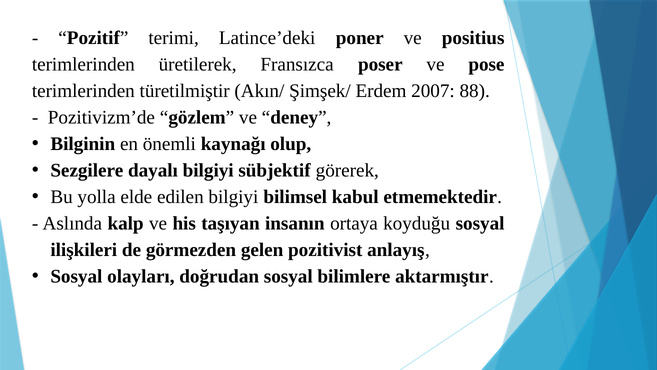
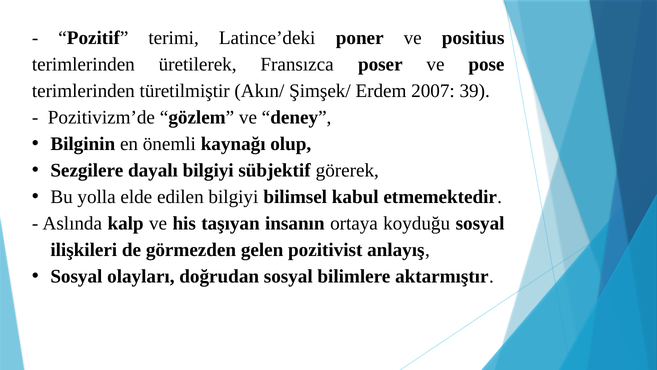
88: 88 -> 39 (475, 91)
